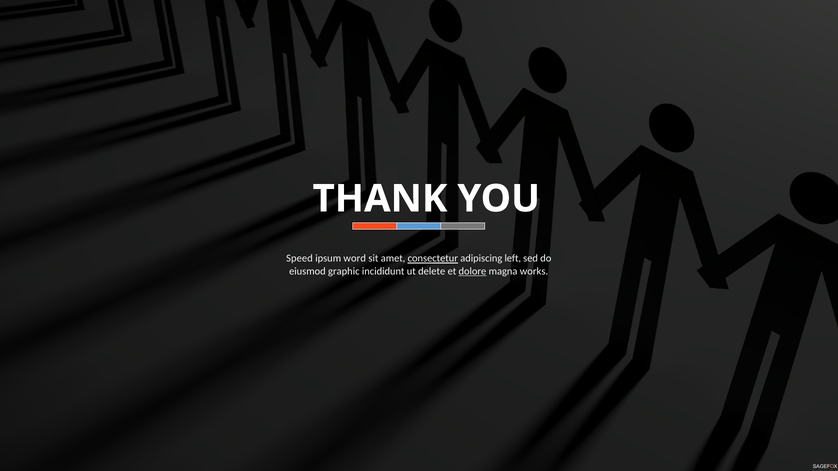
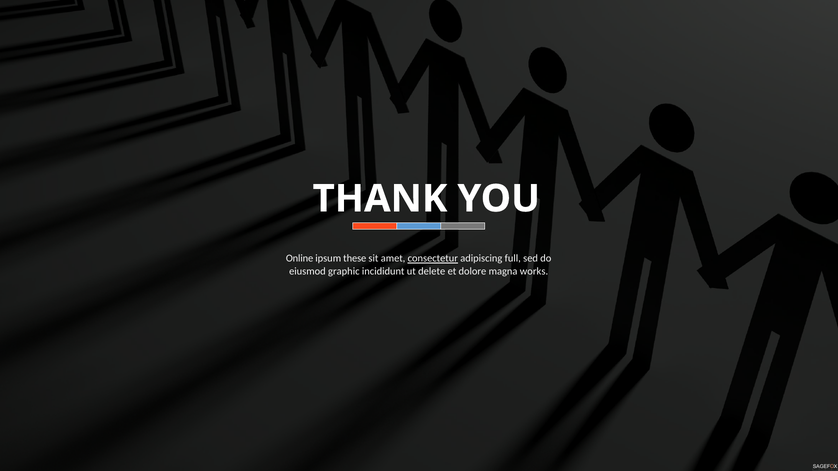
Speed: Speed -> Online (300, 259)
word: word -> these (355, 259)
left: left -> full (513, 259)
dolore underline: present -> none (472, 271)
